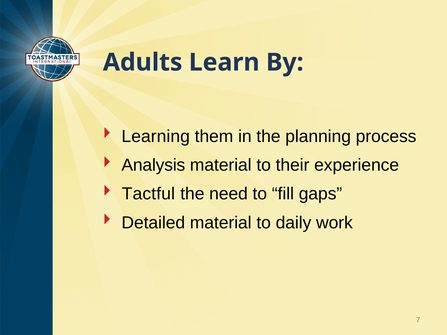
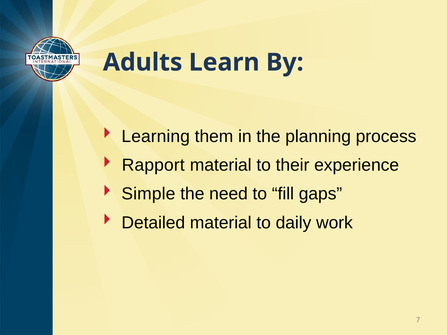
Analysis: Analysis -> Rapport (153, 165)
Tactful: Tactful -> Simple (148, 194)
